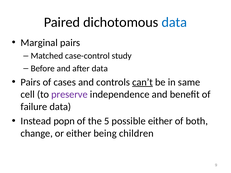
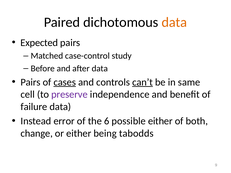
data colour: blue -> orange (174, 22)
Marginal: Marginal -> Expected (39, 43)
cases underline: none -> present (65, 82)
popn: popn -> error (64, 121)
5: 5 -> 6 (107, 121)
children: children -> tabodds (136, 134)
